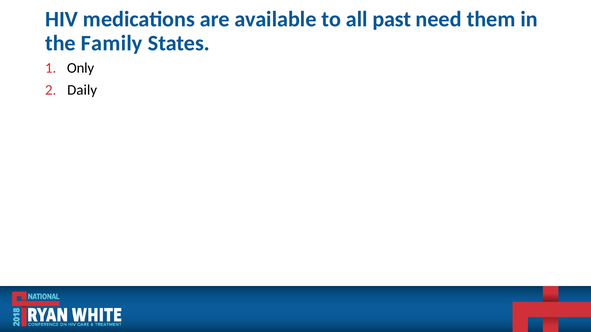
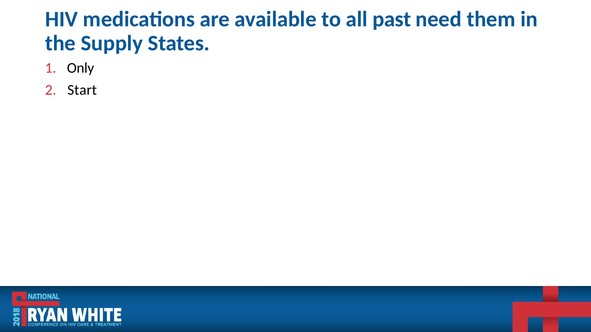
Family: Family -> Supply (112, 43)
Daily: Daily -> Start (82, 90)
